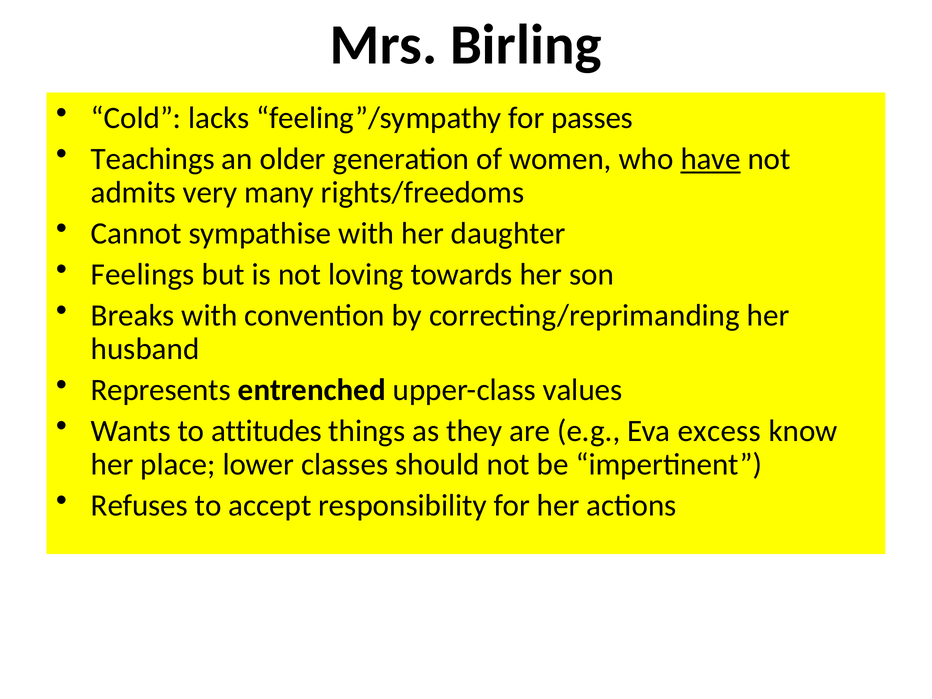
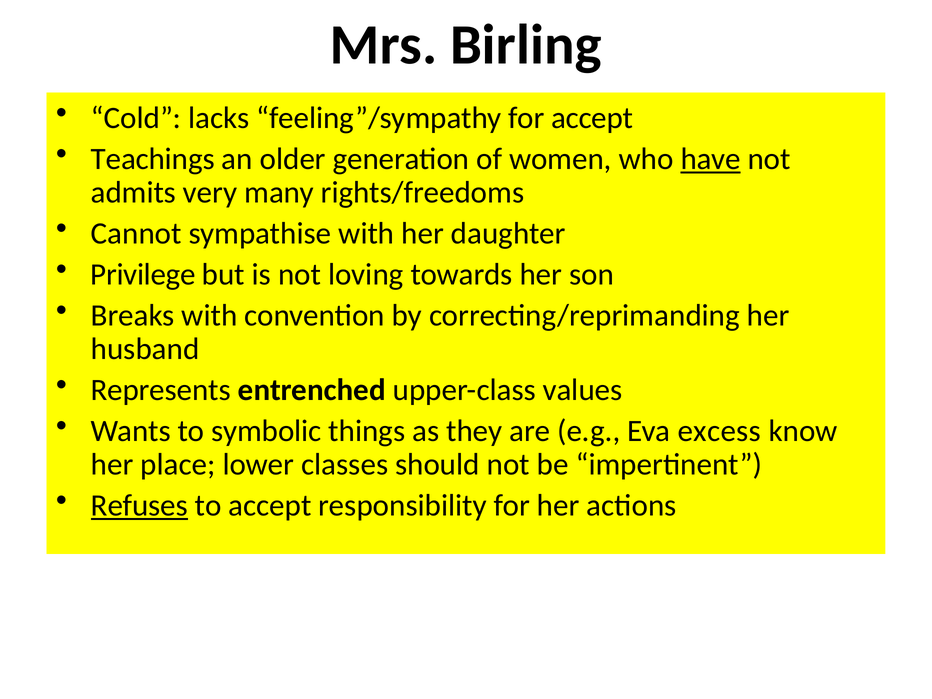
for passes: passes -> accept (592, 118)
Feelings: Feelings -> Privilege (143, 275)
attitudes: attitudes -> symbolic (266, 431)
Refuses underline: none -> present (139, 506)
